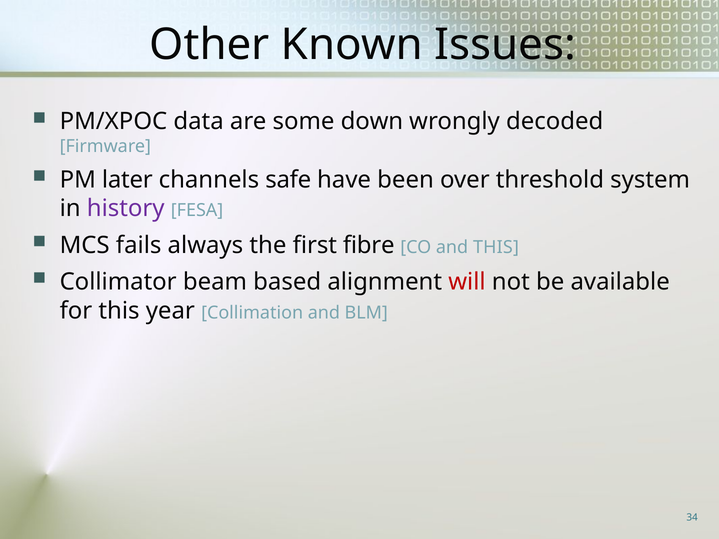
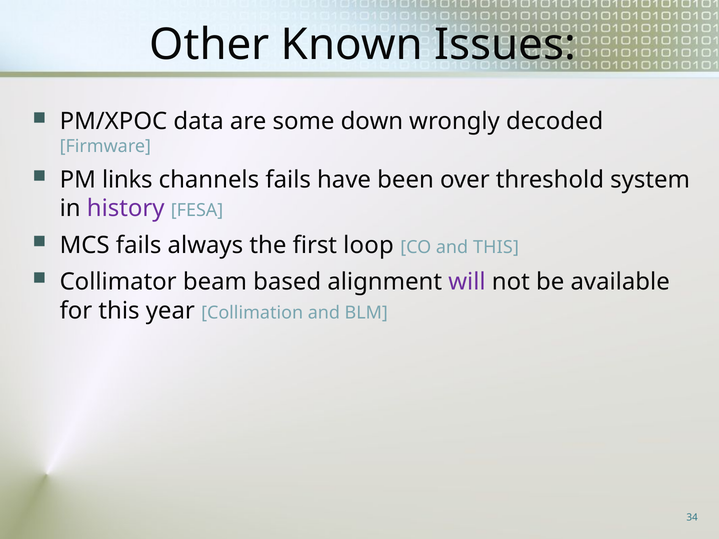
later: later -> links (127, 180)
channels safe: safe -> fails (288, 180)
fibre: fibre -> loop (369, 245)
will colour: red -> purple (467, 282)
